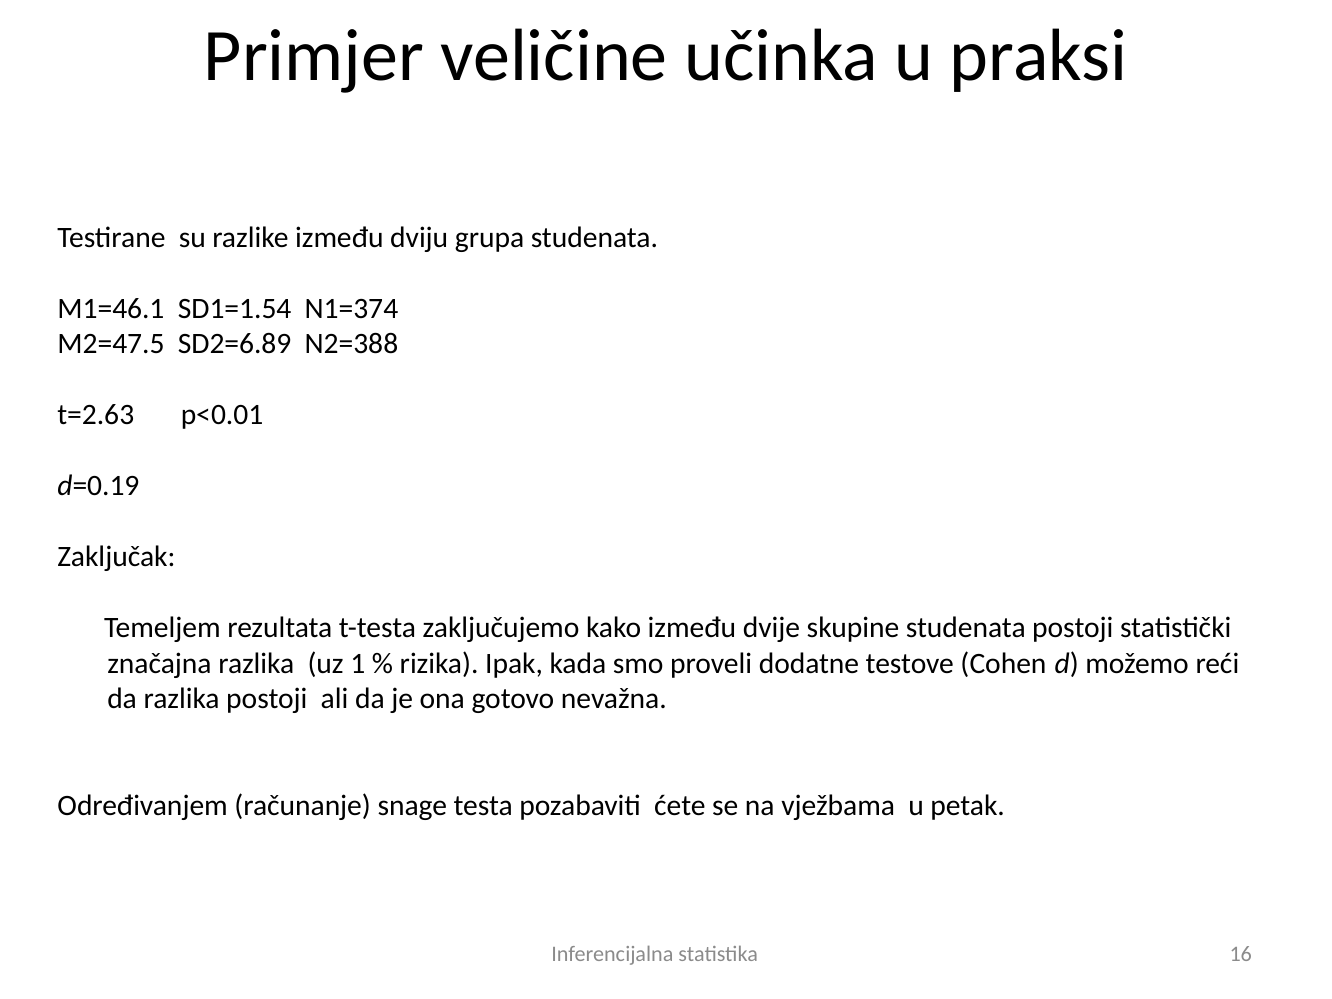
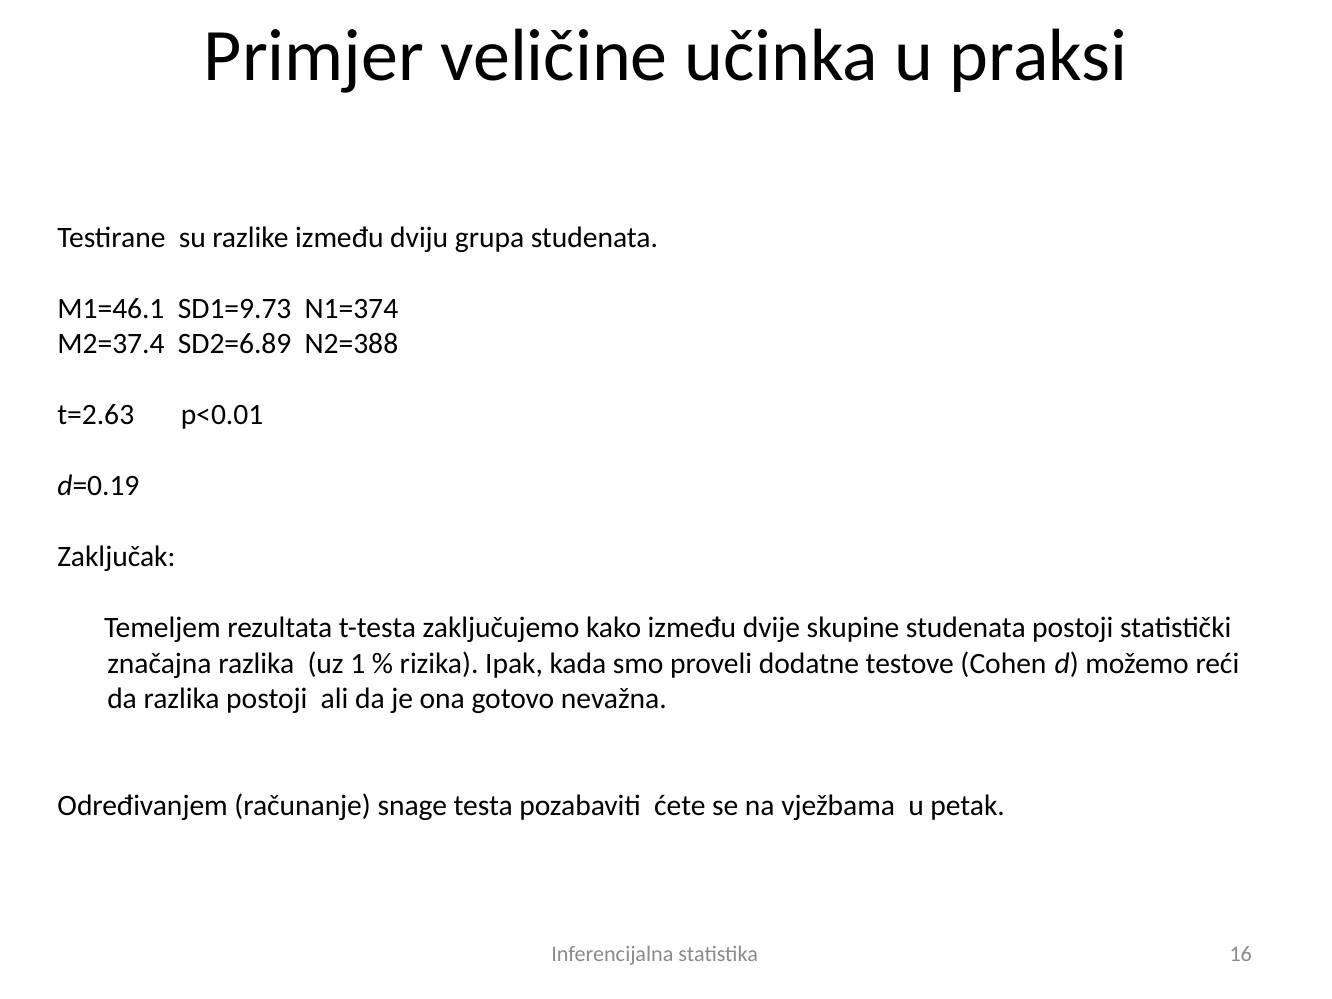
SD1=1.54: SD1=1.54 -> SD1=9.73 (235, 308)
M2=47.5: M2=47.5 -> M2=37.4 (111, 344)
